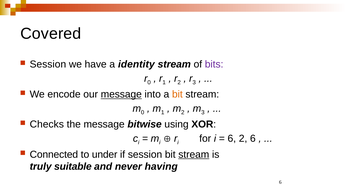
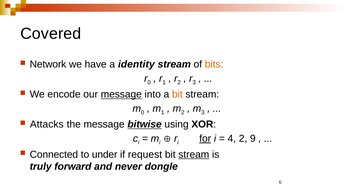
Session: Session -> Network (48, 64)
bits colour: purple -> orange (214, 64)
Checks: Checks -> Attacks (47, 125)
bitwise underline: none -> present (145, 125)
for underline: none -> present (205, 139)
6: 6 -> 4 (232, 139)
2 6: 6 -> 9 (253, 139)
if session: session -> request (145, 155)
suitable: suitable -> forward (73, 167)
having: having -> dongle (161, 167)
